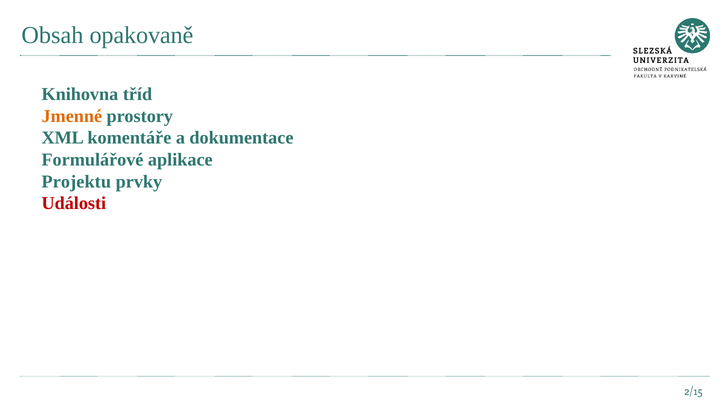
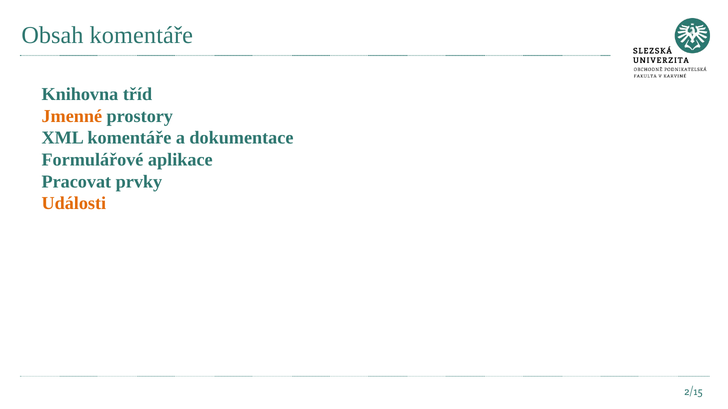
Obsah opakovaně: opakovaně -> komentáře (141, 35)
Projektu: Projektu -> Pracovat (76, 182)
Události colour: red -> orange (74, 204)
